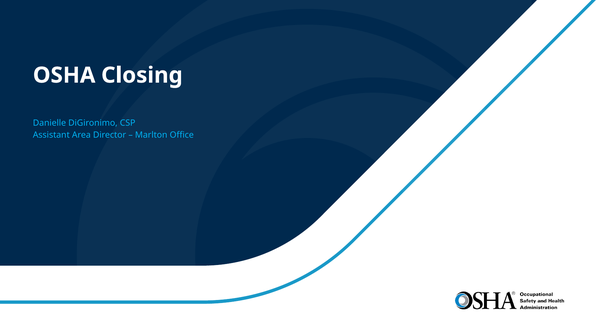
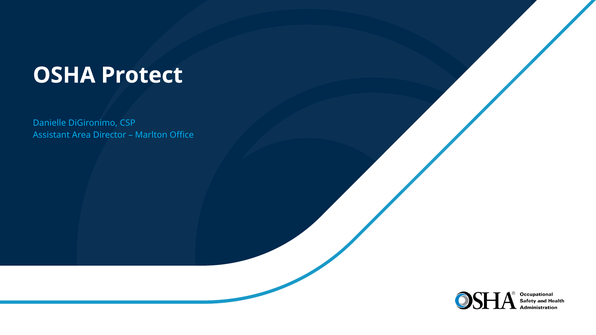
Closing: Closing -> Protect (142, 75)
